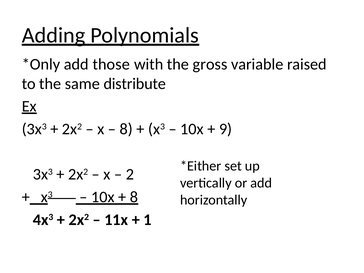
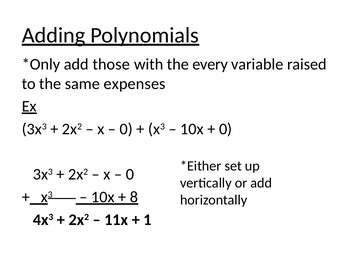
gross: gross -> every (210, 64)
distribute: distribute -> expenses (135, 84)
8: 8 -> 0 (126, 129)
9: 9 -> 0 (226, 129)
2: 2 -> 0 (130, 174)
